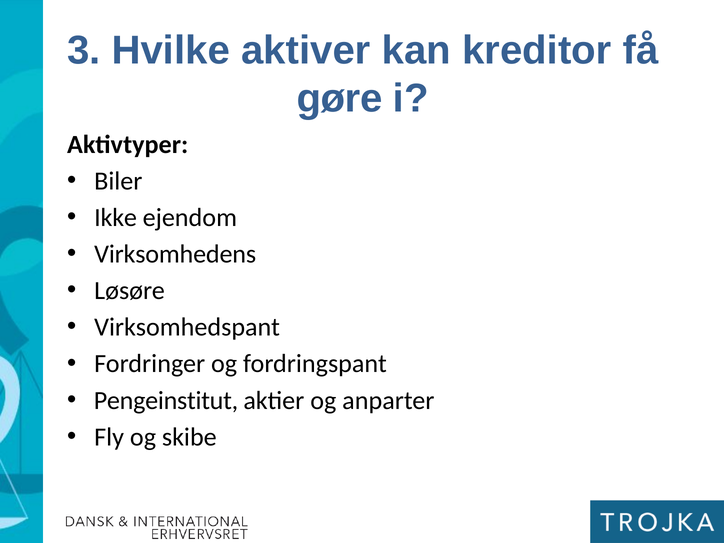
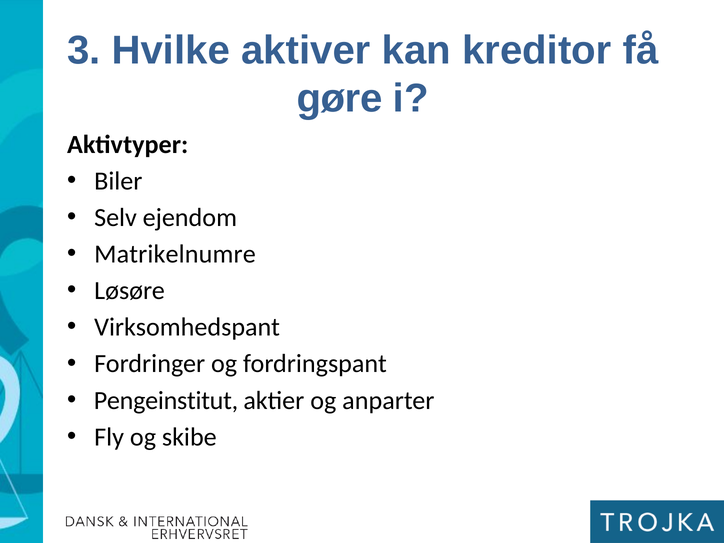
Ikke: Ikke -> Selv (116, 218)
Virksomhedens: Virksomhedens -> Matrikelnumre (175, 254)
